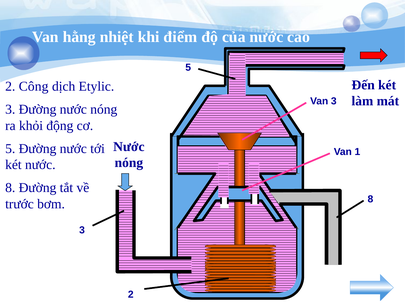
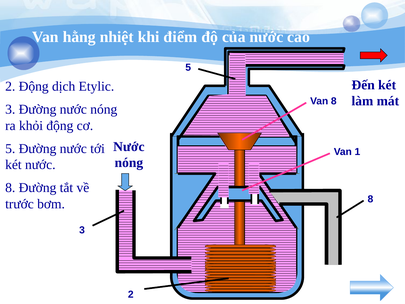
2 Công: Công -> Động (34, 86)
Van 3: 3 -> 8 (334, 101)
